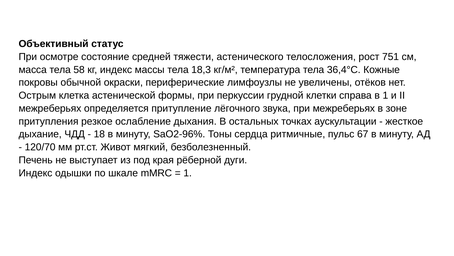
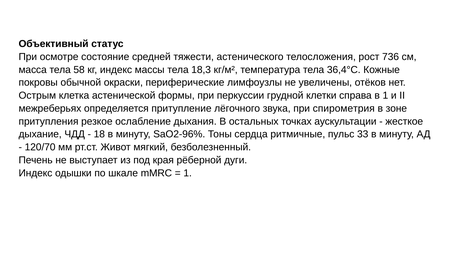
751: 751 -> 736 (391, 57)
при межреберьях: межреберьях -> спирометрия (344, 108)
67: 67 -> 33 (363, 134)
